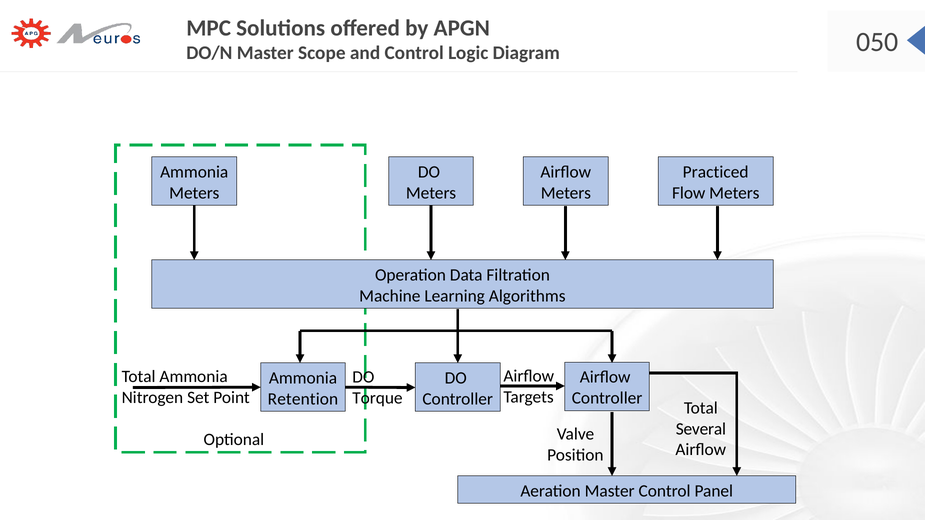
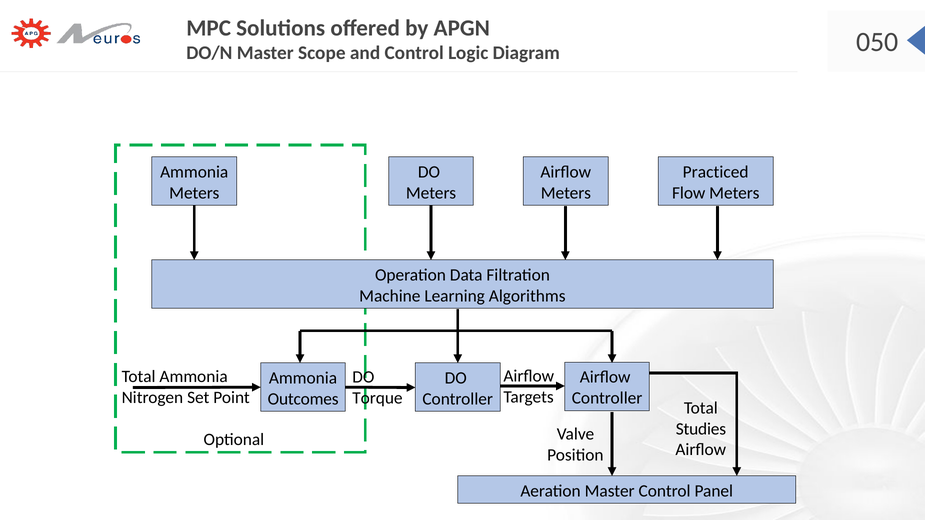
Retention: Retention -> Outcomes (303, 399)
Several: Several -> Studies (701, 429)
